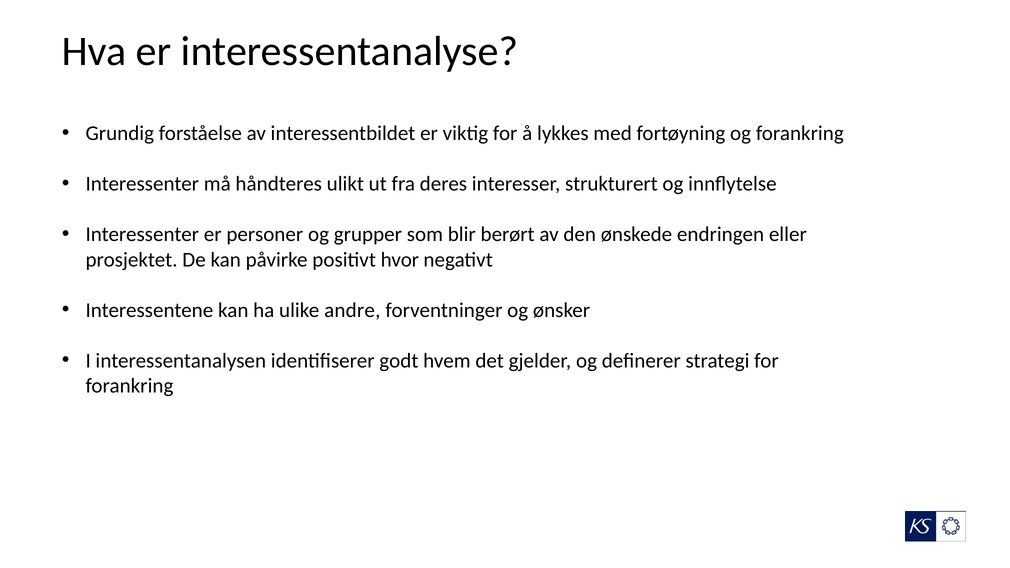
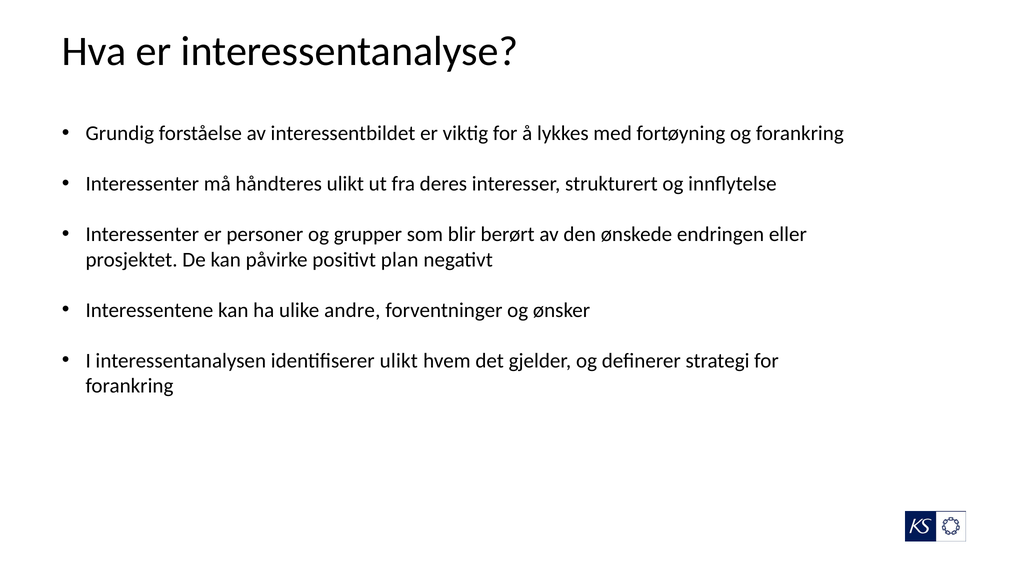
hvor: hvor -> plan (400, 260)
identifiserer godt: godt -> ulikt (399, 361)
